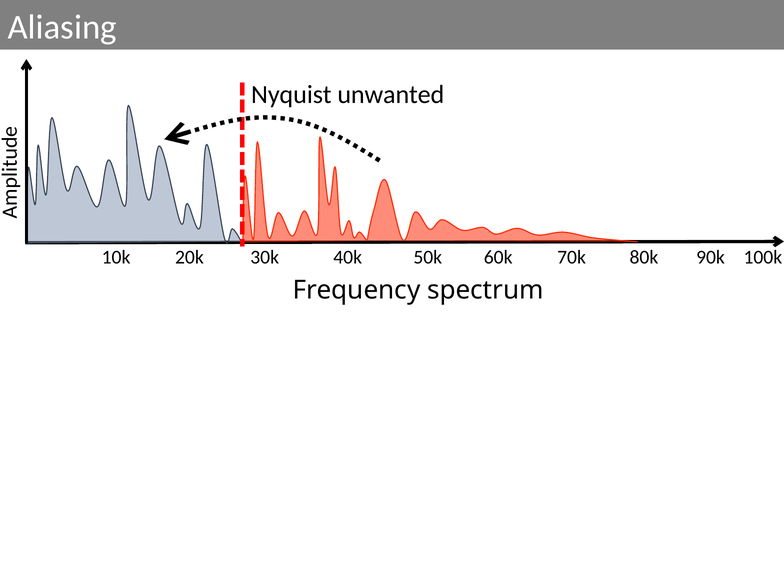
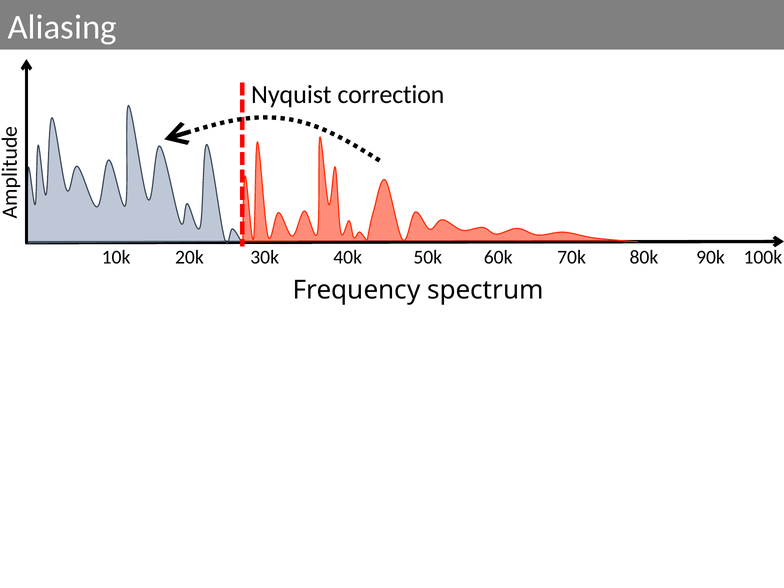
unwanted: unwanted -> correction (391, 95)
